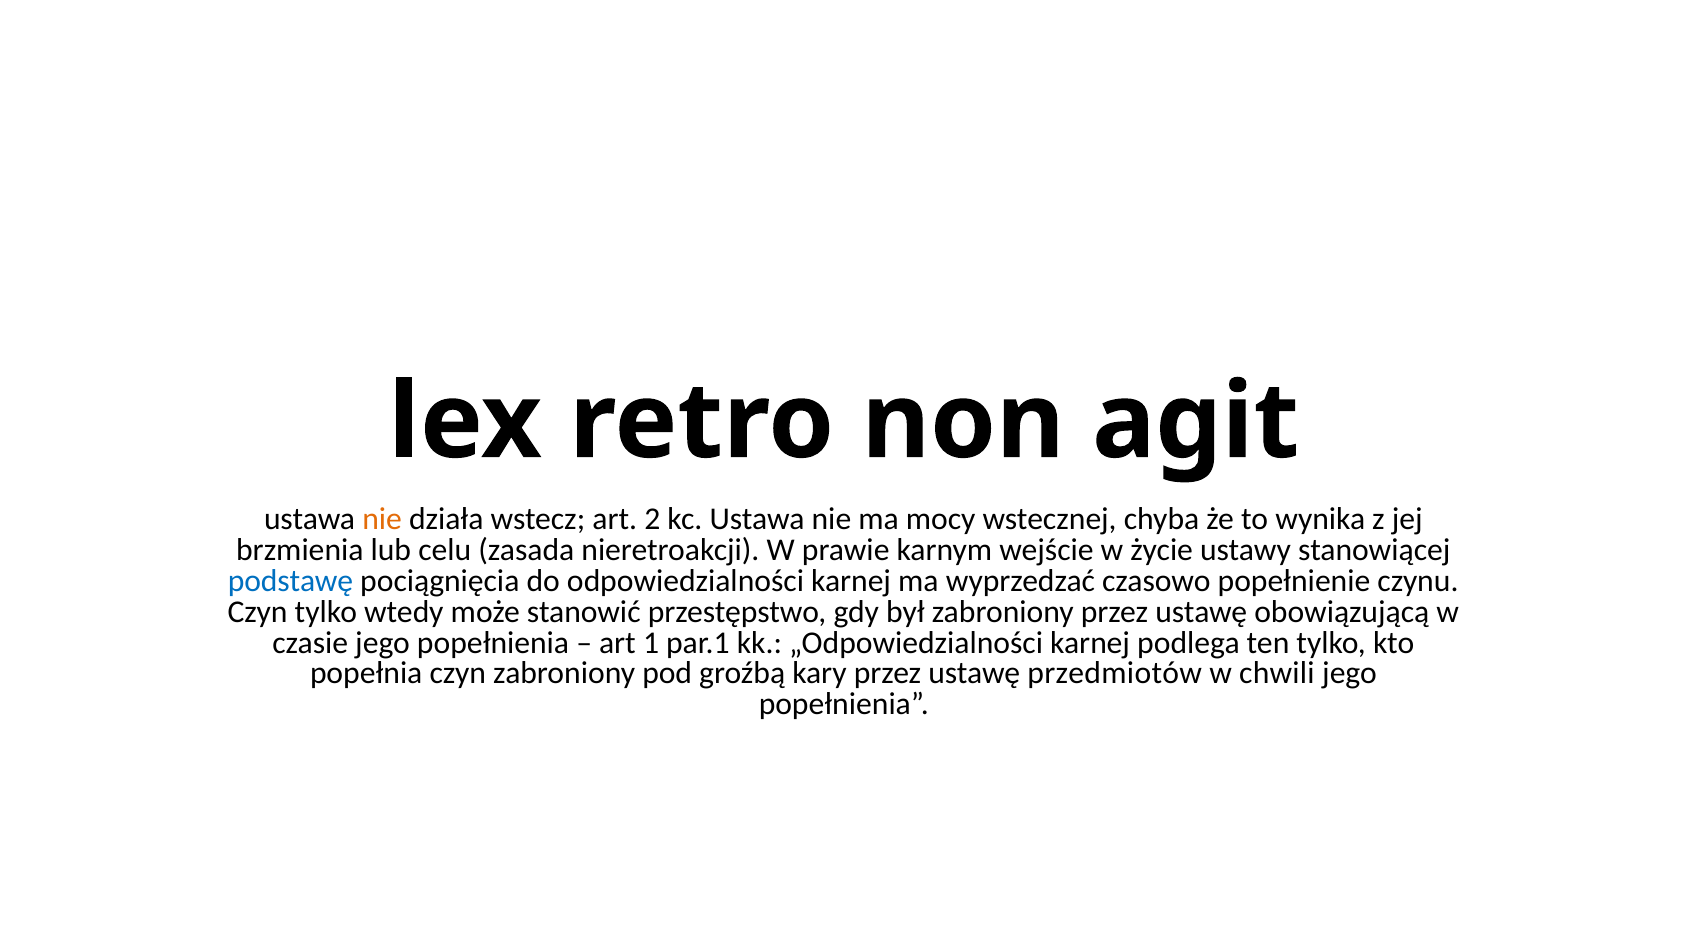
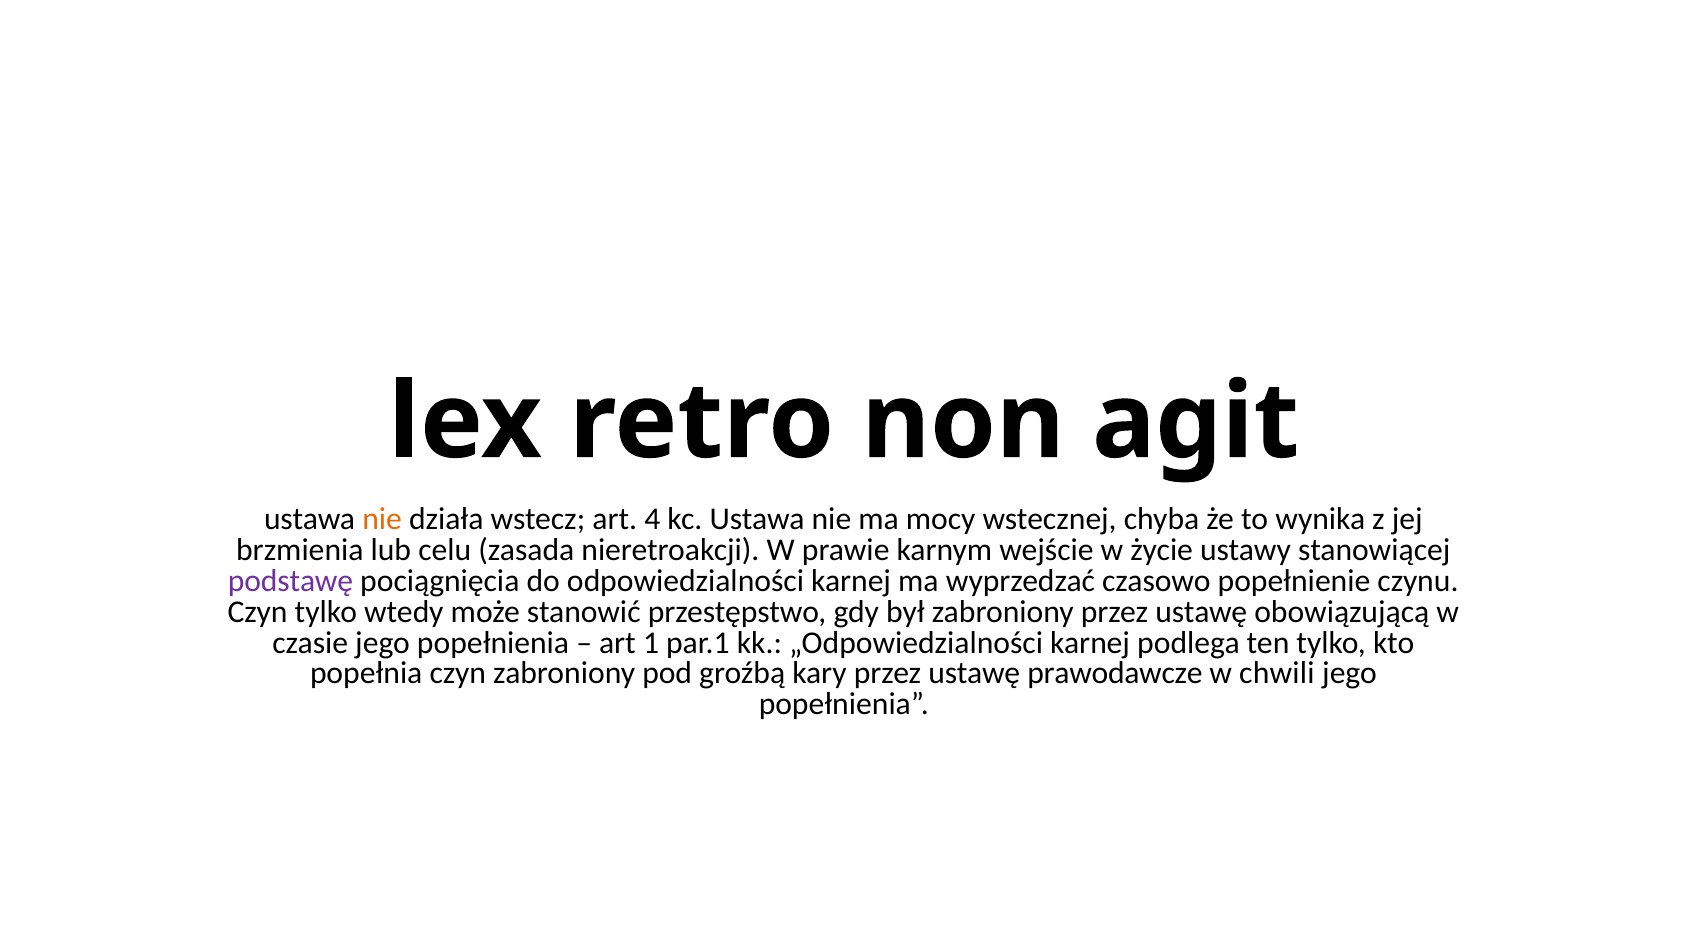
2: 2 -> 4 (652, 519)
podstawę colour: blue -> purple (291, 581)
przedmiotów: przedmiotów -> prawodawcze (1115, 673)
